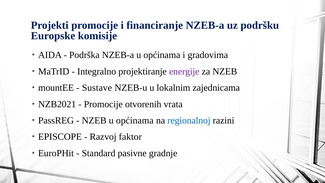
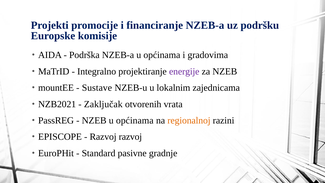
Promocije: Promocije -> Zaključak (103, 104)
regionalnoj colour: blue -> orange (189, 120)
Razvoj faktor: faktor -> razvoj (130, 137)
